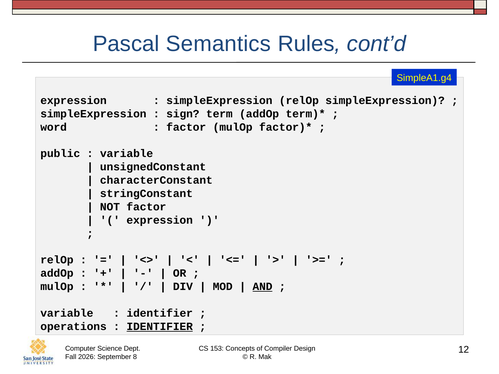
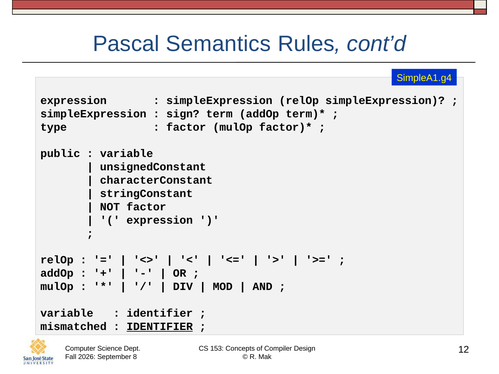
word: word -> type (54, 127)
AND underline: present -> none (262, 287)
operations: operations -> mismatched (74, 327)
